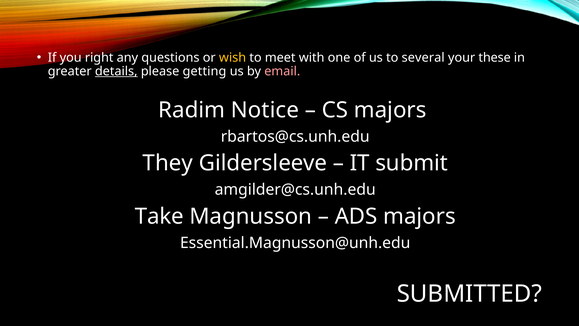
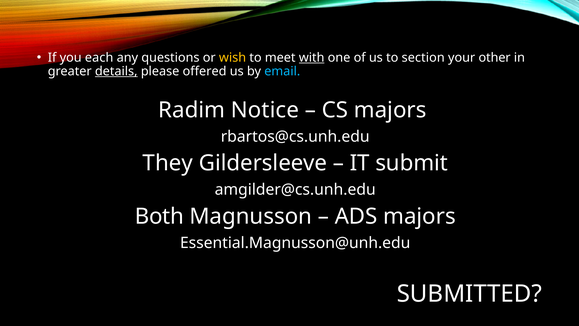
right: right -> each (99, 58)
with underline: none -> present (312, 58)
several: several -> section (423, 58)
these: these -> other (495, 58)
getting: getting -> offered (205, 71)
email colour: pink -> light blue (282, 71)
Take: Take -> Both (159, 216)
